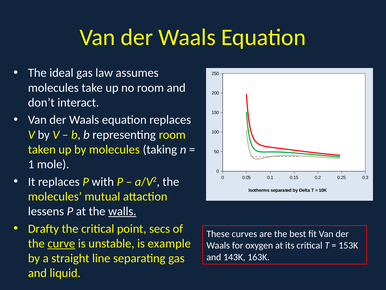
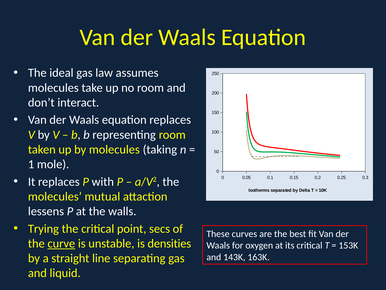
walls underline: present -> none (122, 211)
Drafty: Drafty -> Trying (43, 228)
example: example -> densities (169, 243)
